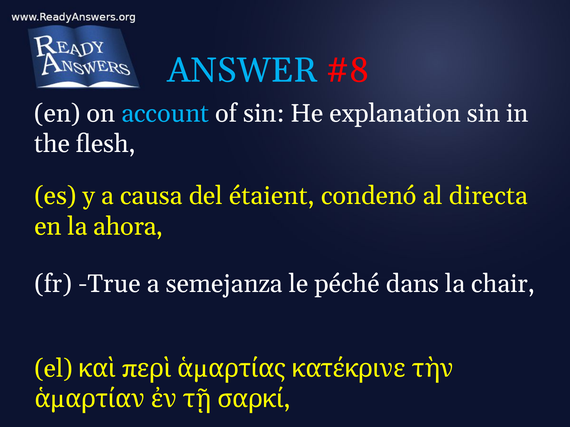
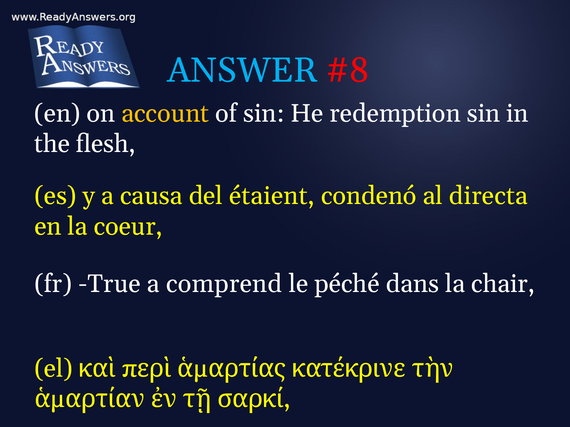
account colour: light blue -> yellow (165, 114)
explanation: explanation -> redemption (395, 114)
ahora: ahora -> coeur (128, 227)
semejanza: semejanza -> comprend (224, 284)
